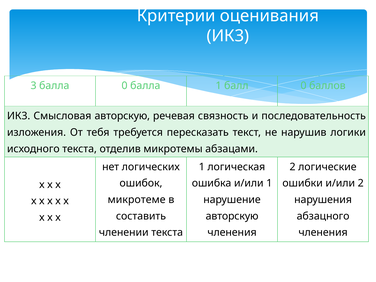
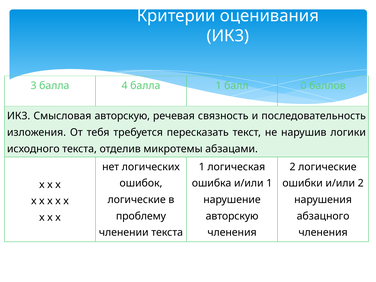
балла 0: 0 -> 4 (125, 86)
микротеме: микротеме -> логические (137, 200)
составить: составить -> проблему (141, 216)
